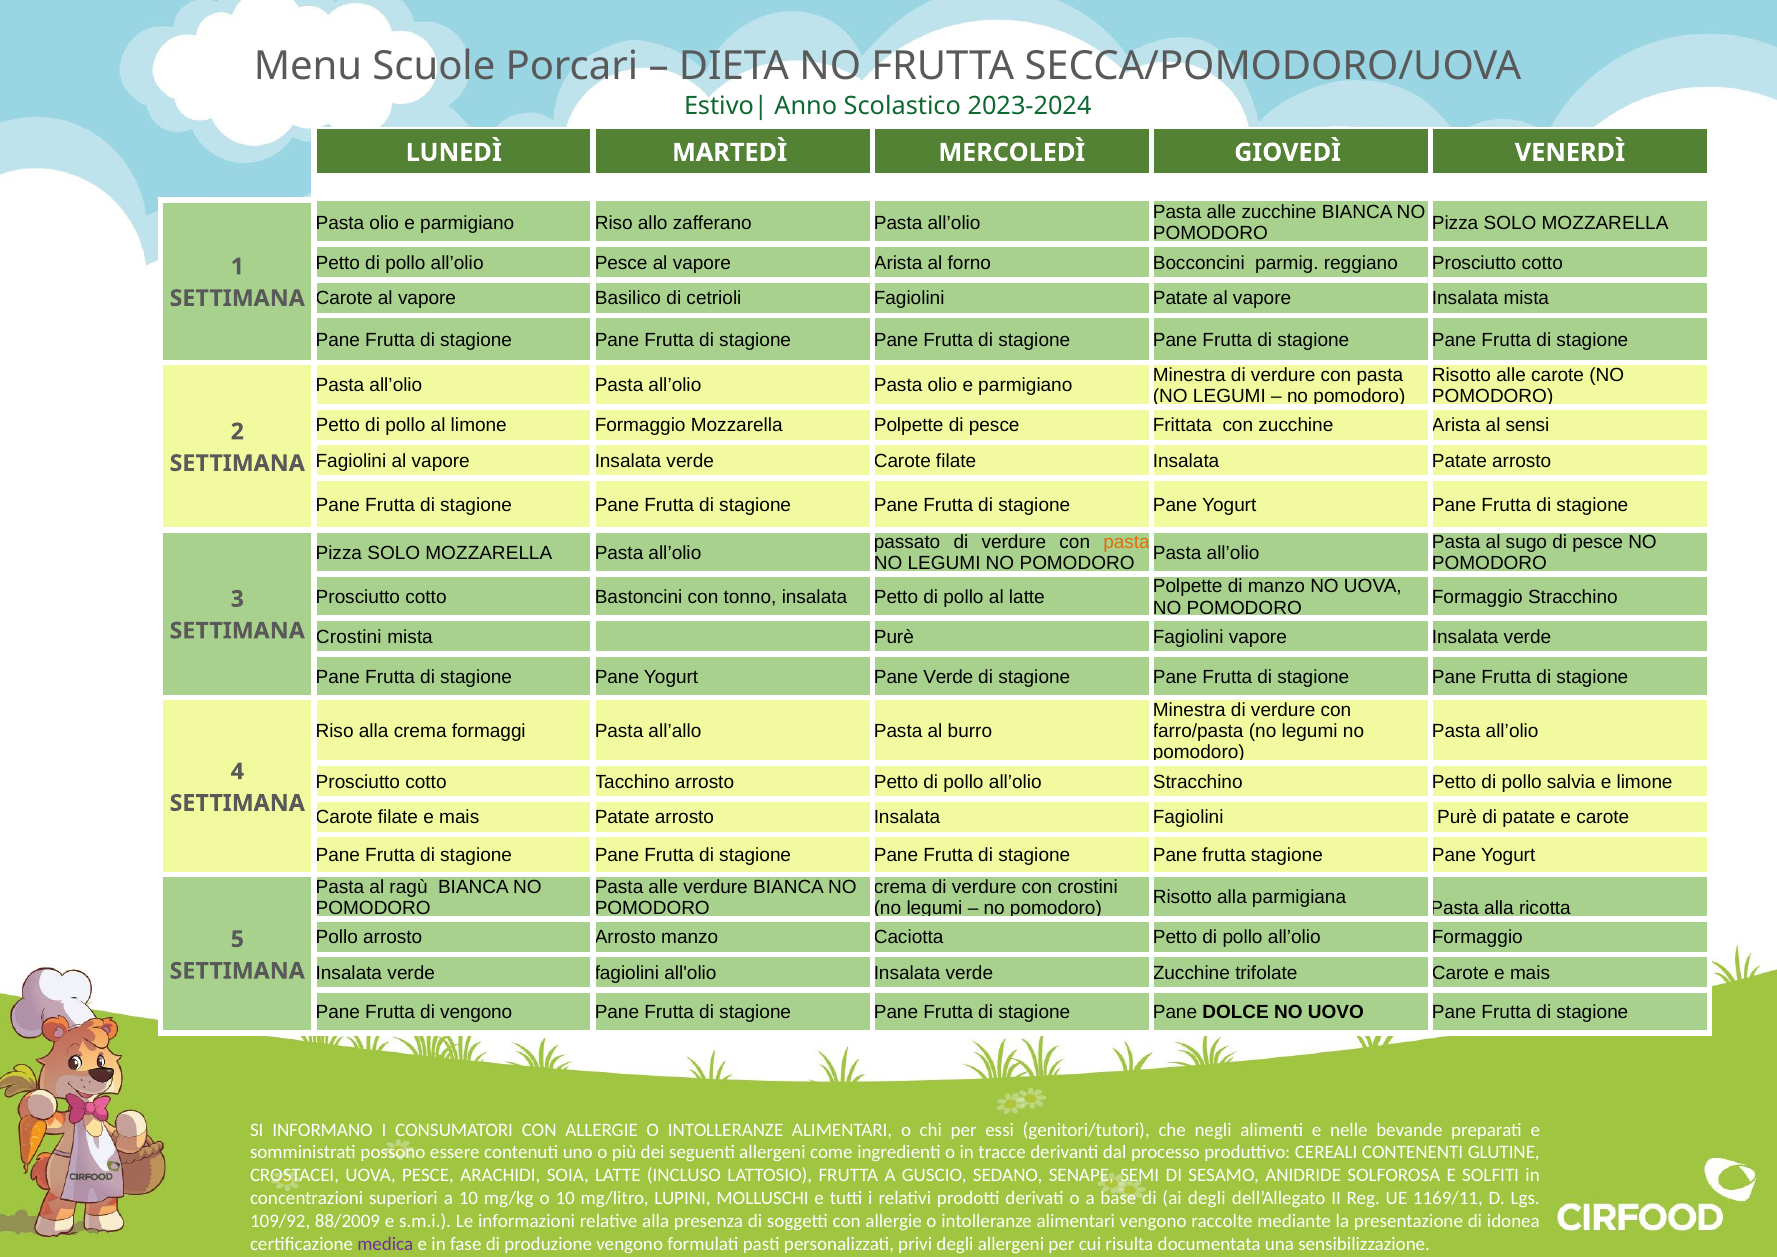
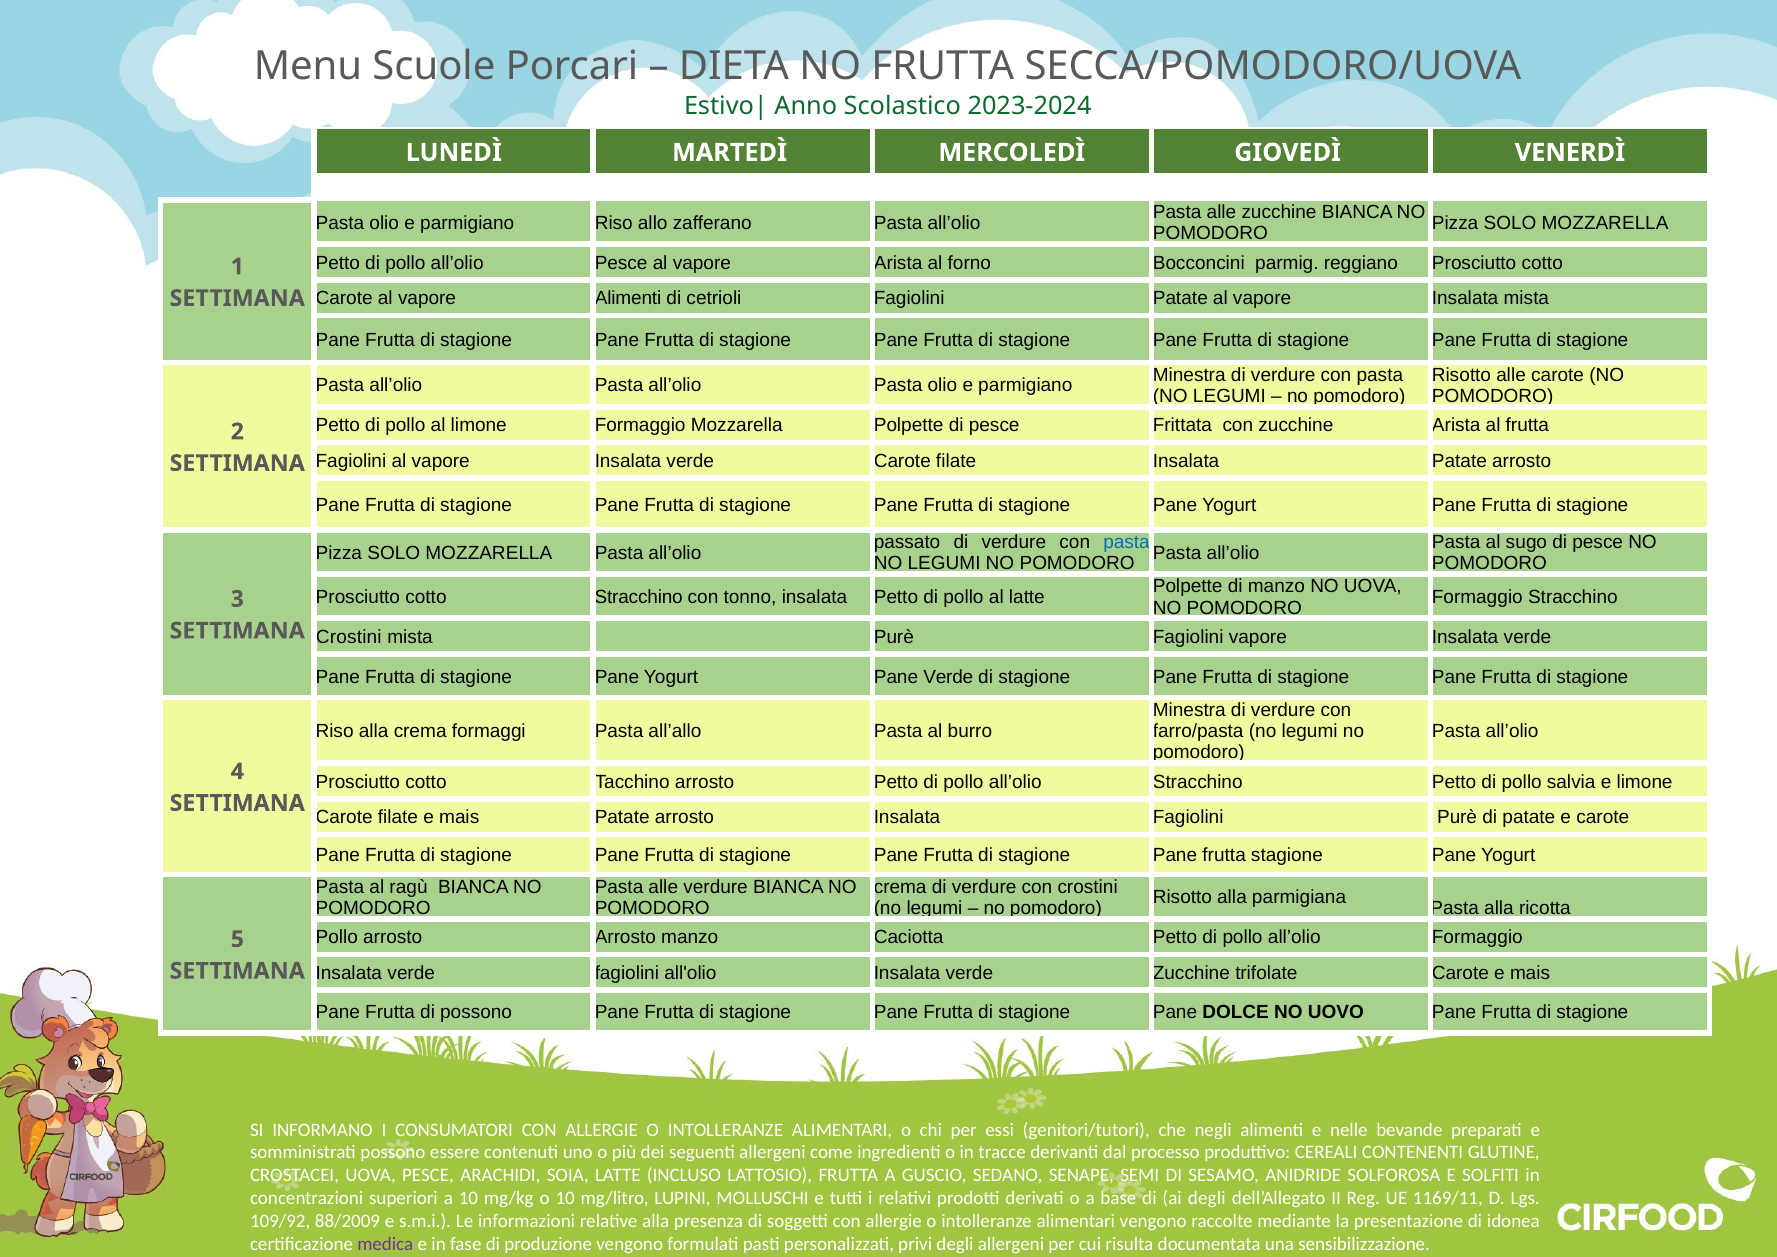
vapore Basilico: Basilico -> Alimenti (628, 299)
al sensi: sensi -> frutta (1527, 425)
pasta colour: orange -> blue (1127, 542)
cotto Bastoncini: Bastoncini -> Stracchino (639, 597)
di vengono: vengono -> possono (476, 1012)
